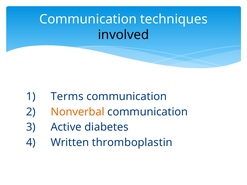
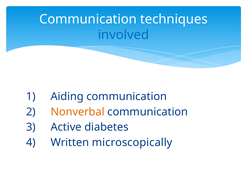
involved colour: black -> blue (123, 35)
Terms: Terms -> Aiding (67, 97)
thromboplastin: thromboplastin -> microscopically (132, 143)
